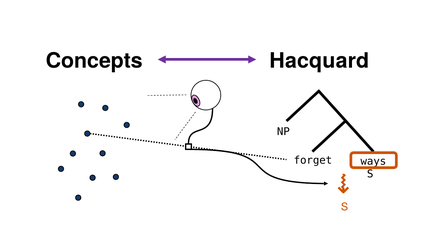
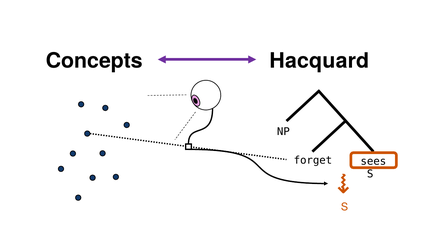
ways: ways -> sees (373, 162)
